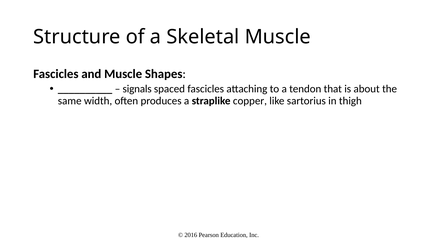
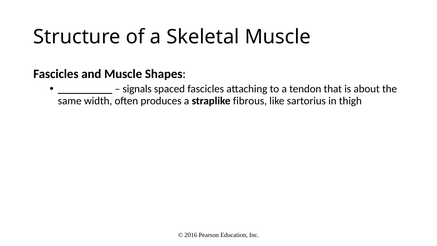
copper: copper -> fibrous (250, 101)
